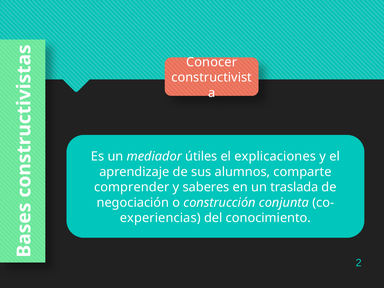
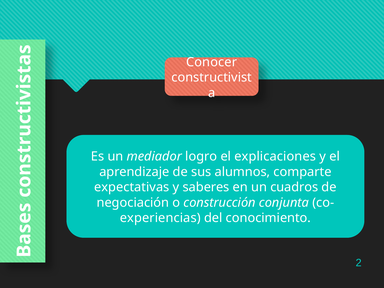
útiles: útiles -> logro (201, 157)
comprender: comprender -> expectativas (132, 187)
traslada: traslada -> cuadros (294, 187)
